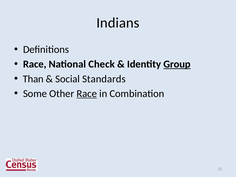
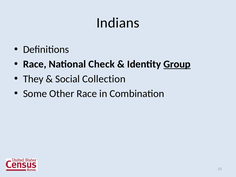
Than: Than -> They (33, 79)
Standards: Standards -> Collection (104, 79)
Race underline: present -> none (87, 94)
